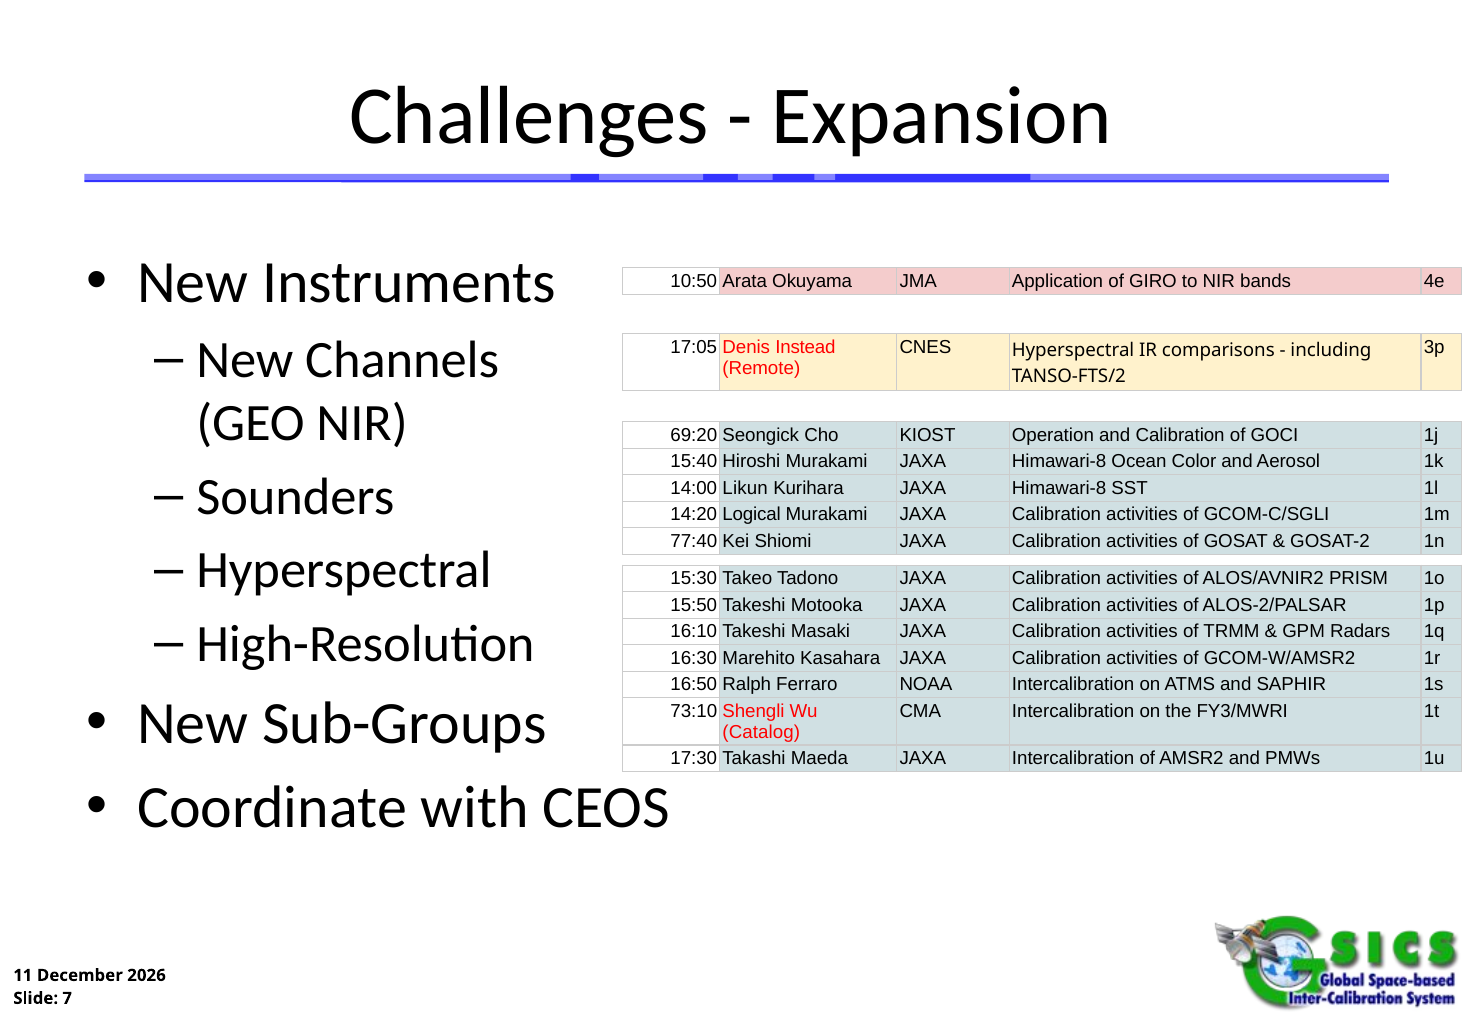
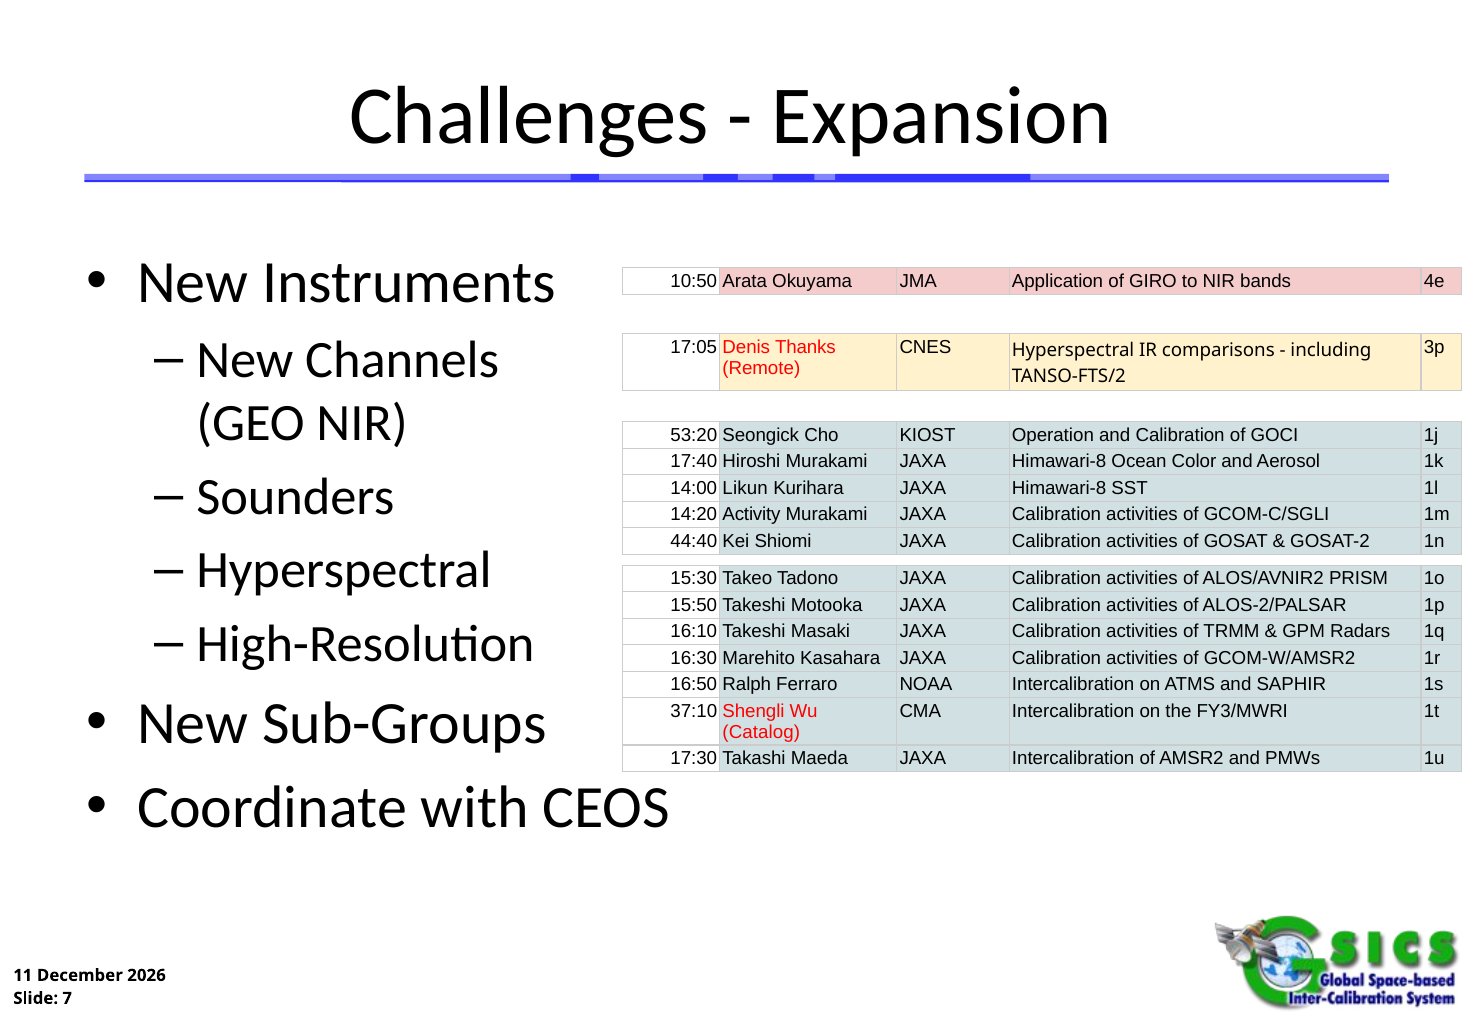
Instead: Instead -> Thanks (805, 347)
69:20: 69:20 -> 53:20 (694, 435)
15:40: 15:40 -> 17:40 (694, 462)
Logical: Logical -> Activity (752, 515)
77:40: 77:40 -> 44:40 (694, 541)
73:10: 73:10 -> 37:10 (694, 711)
